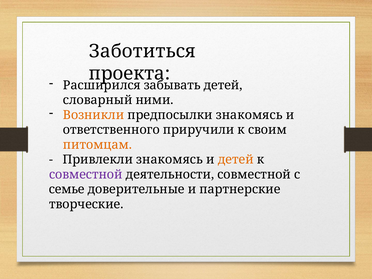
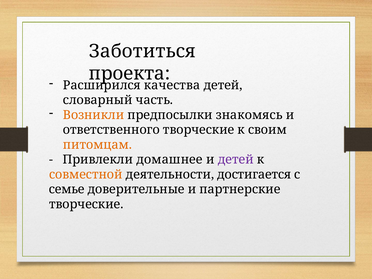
забывать: забывать -> качества (172, 85)
ними: ними -> часть (154, 100)
ответственного приручили: приручили -> творческие (199, 130)
Привлекли знакомясь: знакомясь -> домашнее (169, 160)
детей colour: orange -> purple (236, 160)
совместной colour: purple -> orange (86, 174)
деятельности совместной: совместной -> достигается (254, 174)
